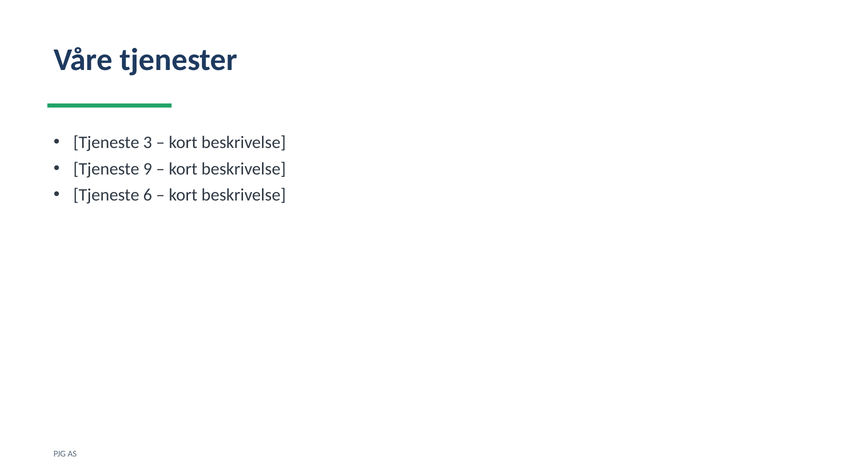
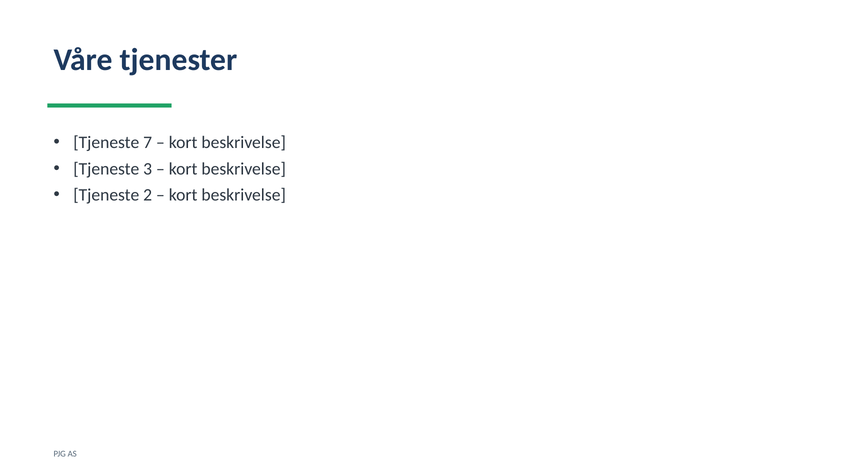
3: 3 -> 7 (148, 143)
9: 9 -> 3 (148, 169)
6: 6 -> 2 (148, 195)
